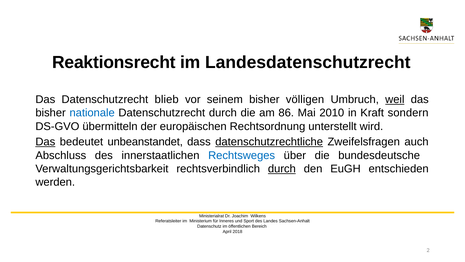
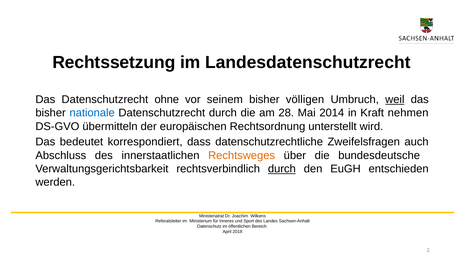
Reaktionsrecht: Reaktionsrecht -> Rechtssetzung (114, 62)
blieb: blieb -> ohne (167, 99)
86: 86 -> 28 (286, 113)
2010: 2010 -> 2014 (332, 113)
sondern: sondern -> nehmen (408, 113)
Das underline: present -> none (45, 142)
unbeanstandet: unbeanstandet -> korrespondiert (145, 142)
datenschutzrechtliche underline: present -> none (269, 142)
Rechtsweges colour: blue -> orange (242, 155)
